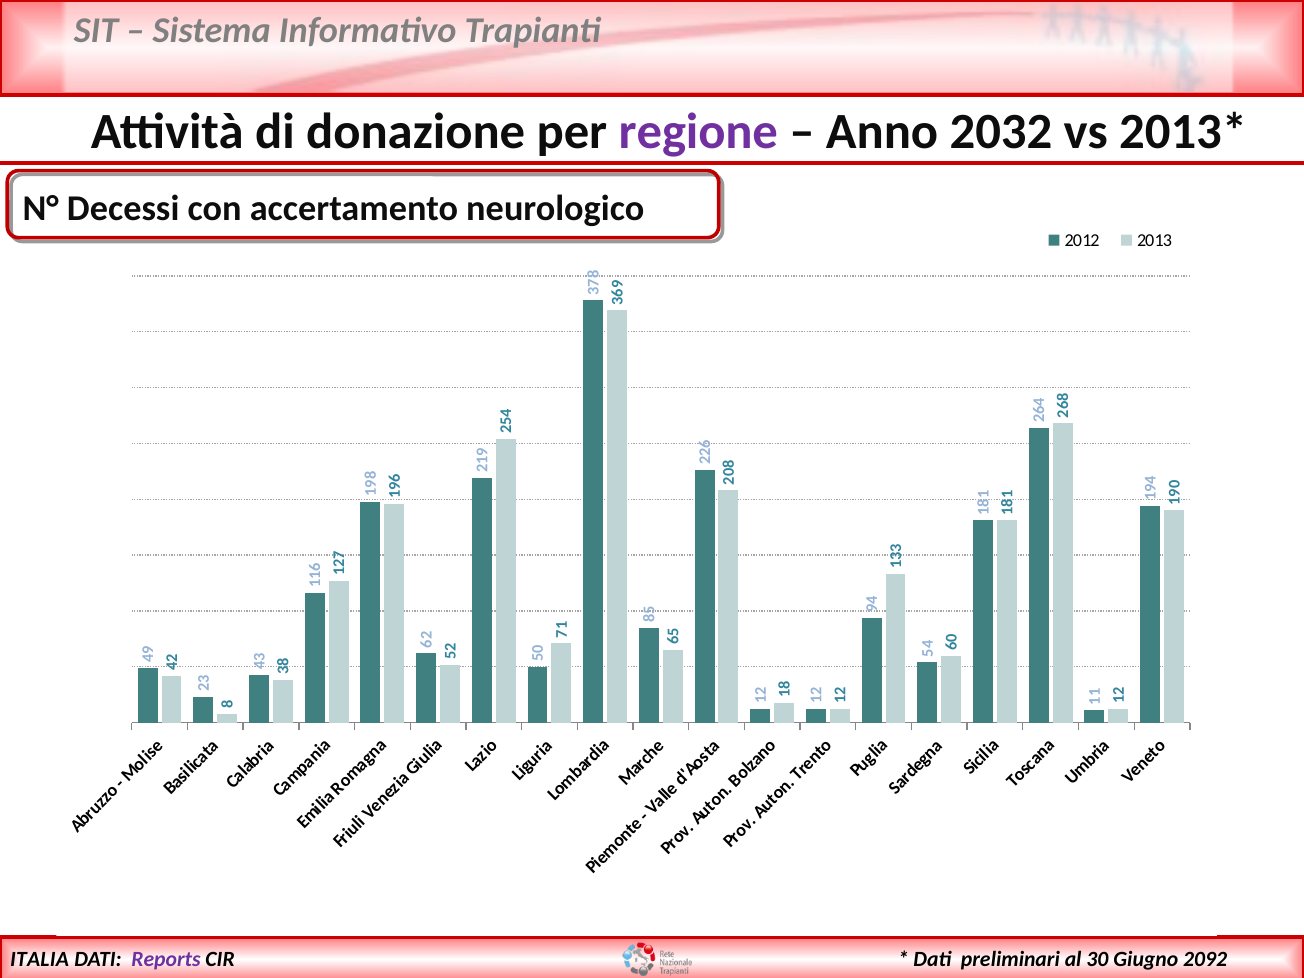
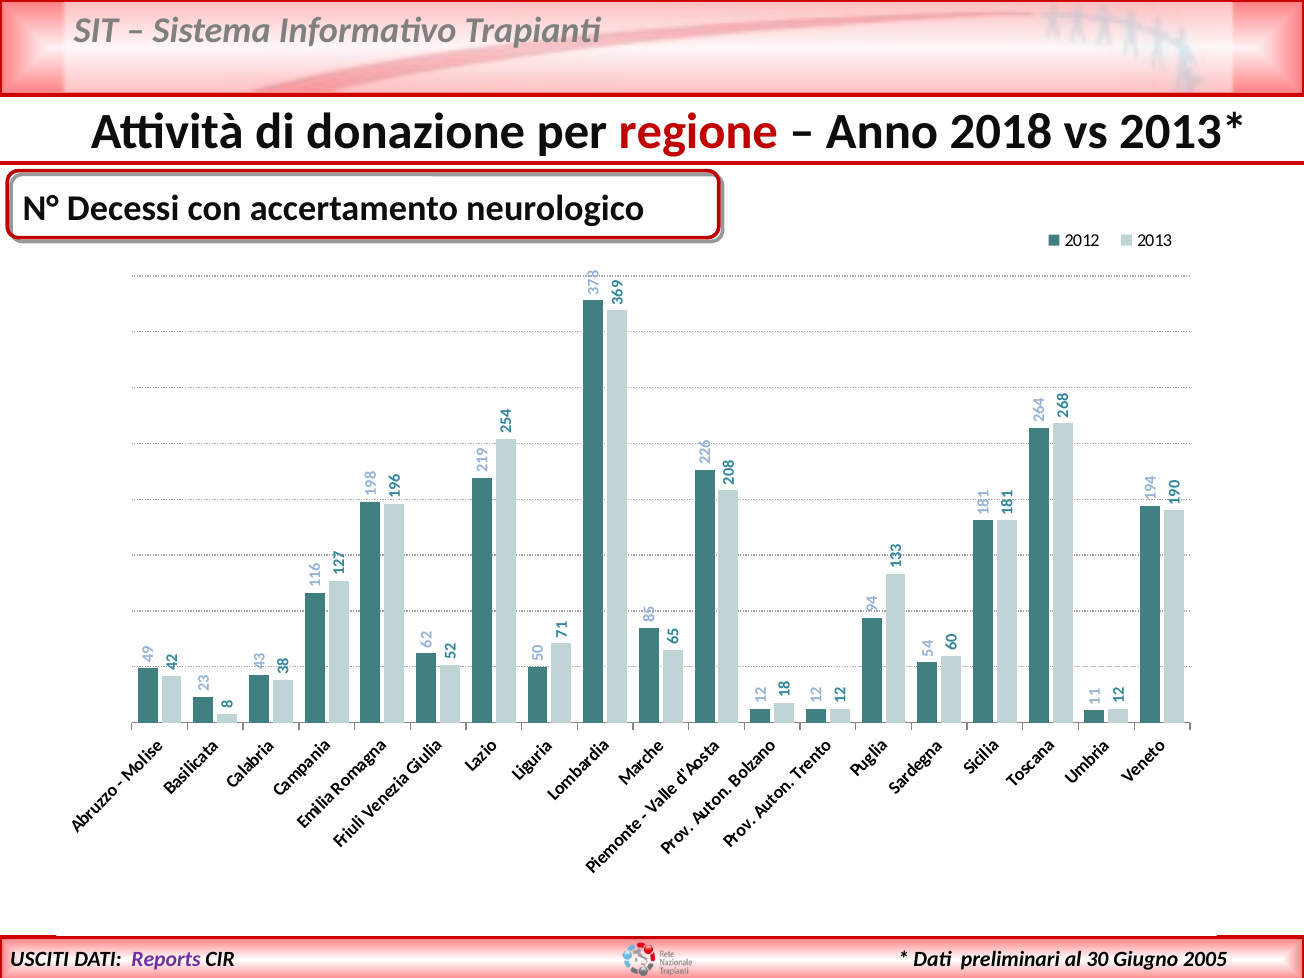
regione colour: purple -> red (698, 132)
2032: 2032 -> 2018 (1001, 132)
2092: 2092 -> 2005 (1205, 959)
ITALIA: ITALIA -> USCITI (40, 960)
